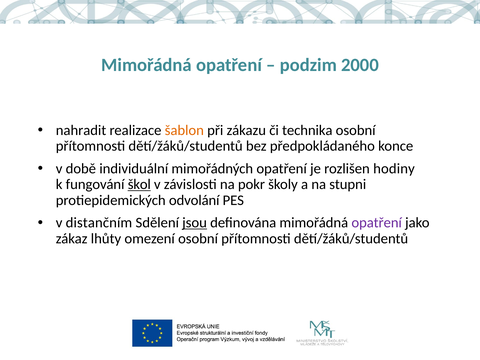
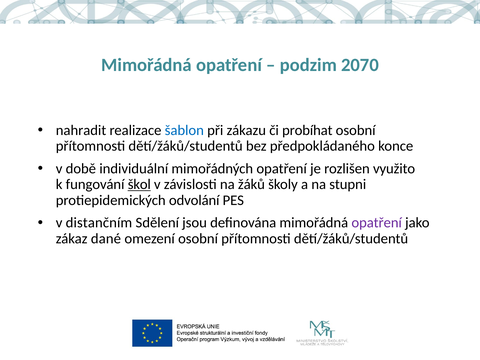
2000: 2000 -> 2070 (360, 65)
šablon colour: orange -> blue (184, 130)
technika: technika -> probíhat (307, 130)
hodiny: hodiny -> využito (394, 169)
pokr: pokr -> žáků (251, 184)
jsou underline: present -> none (195, 223)
lhůty: lhůty -> dané (106, 239)
